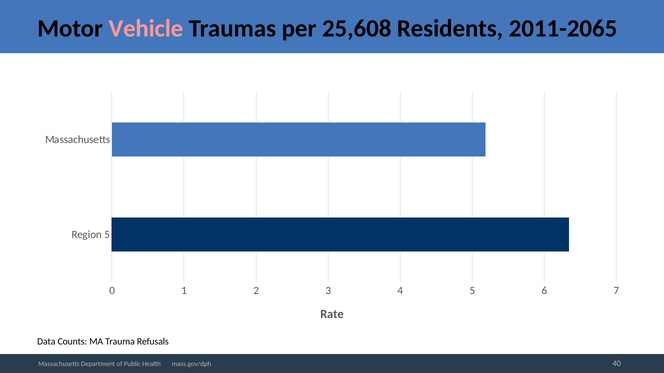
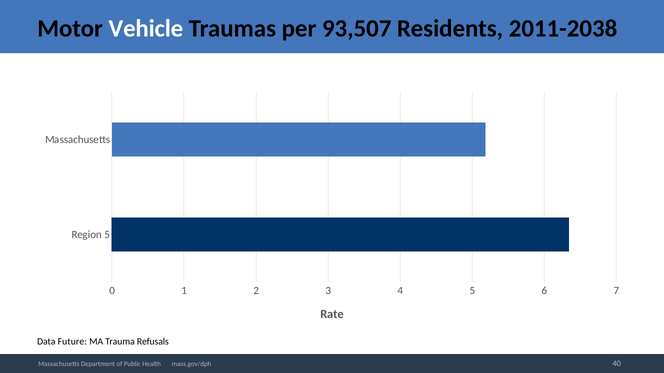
Vehicle colour: pink -> white (146, 29)
25,608: 25,608 -> 93,507 (357, 29)
2011-2065: 2011-2065 -> 2011-2038 (563, 29)
Counts: Counts -> Future (72, 342)
